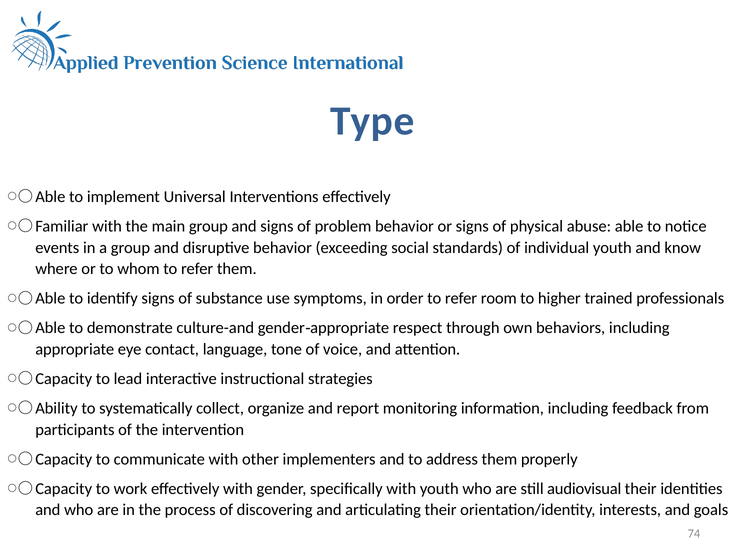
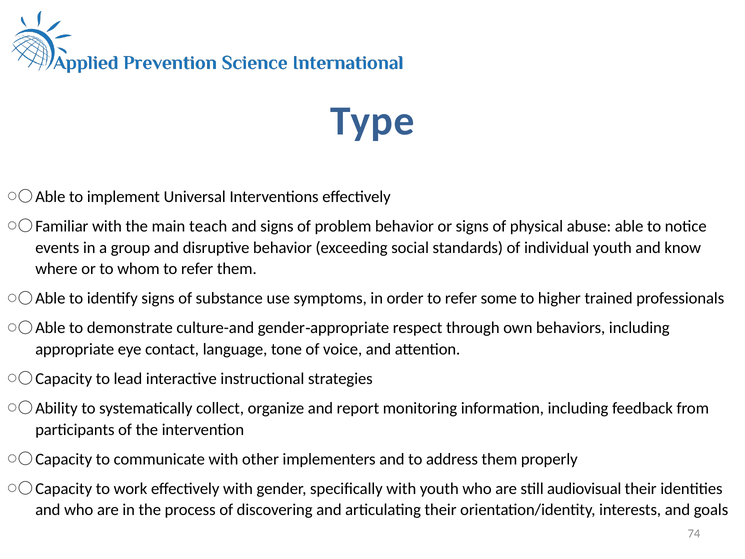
main group: group -> teach (208, 226)
room: room -> some (499, 298)
